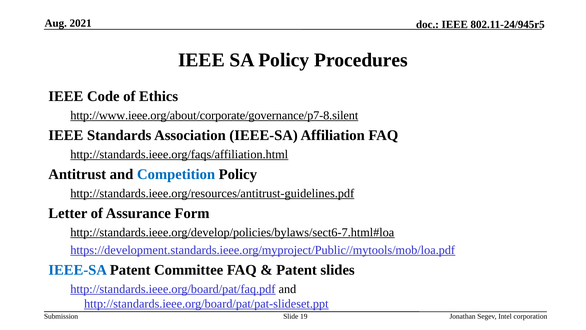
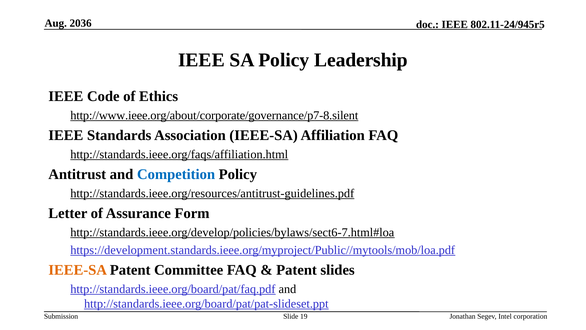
2021: 2021 -> 2036 (81, 23)
Procedures: Procedures -> Leadership (361, 60)
IEEE-SA colour: blue -> orange (78, 270)
